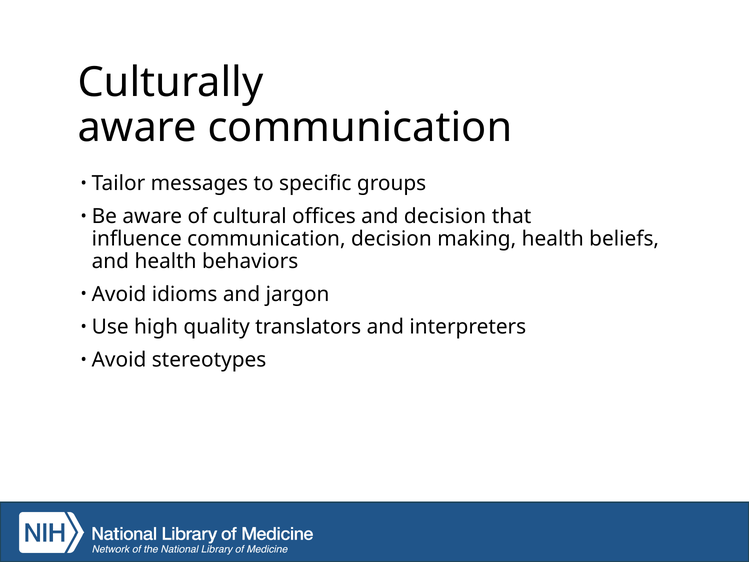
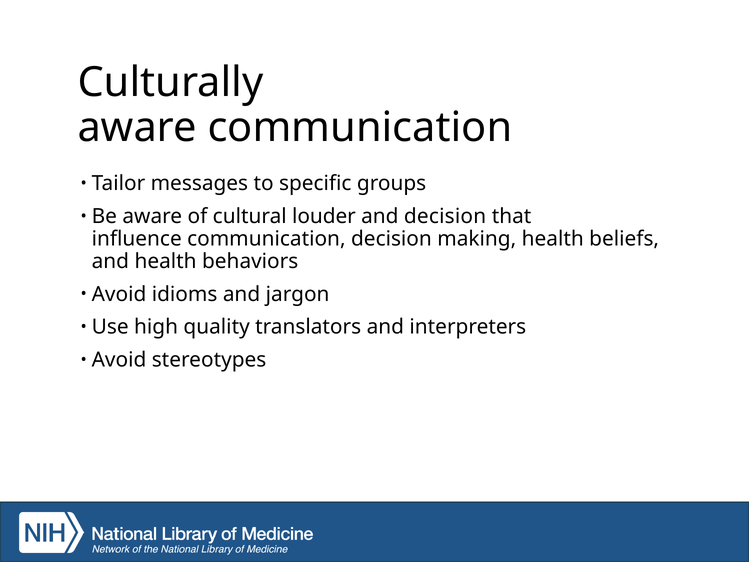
offices: offices -> louder (324, 216)
